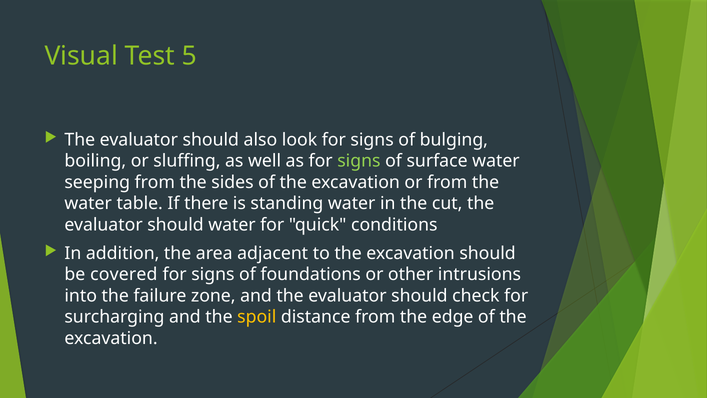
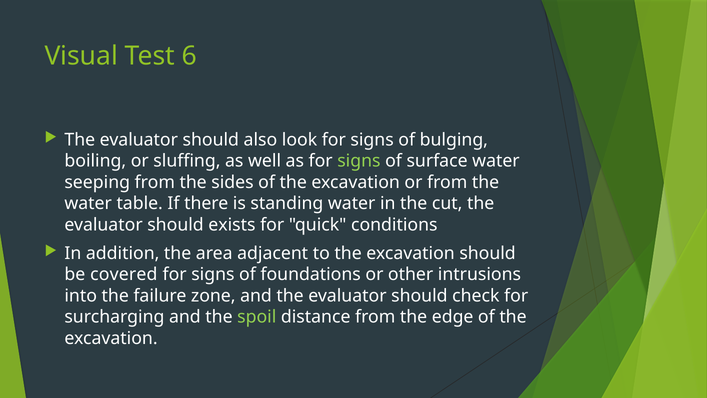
5: 5 -> 6 (190, 56)
should water: water -> exists (232, 225)
spoil colour: yellow -> light green (257, 317)
